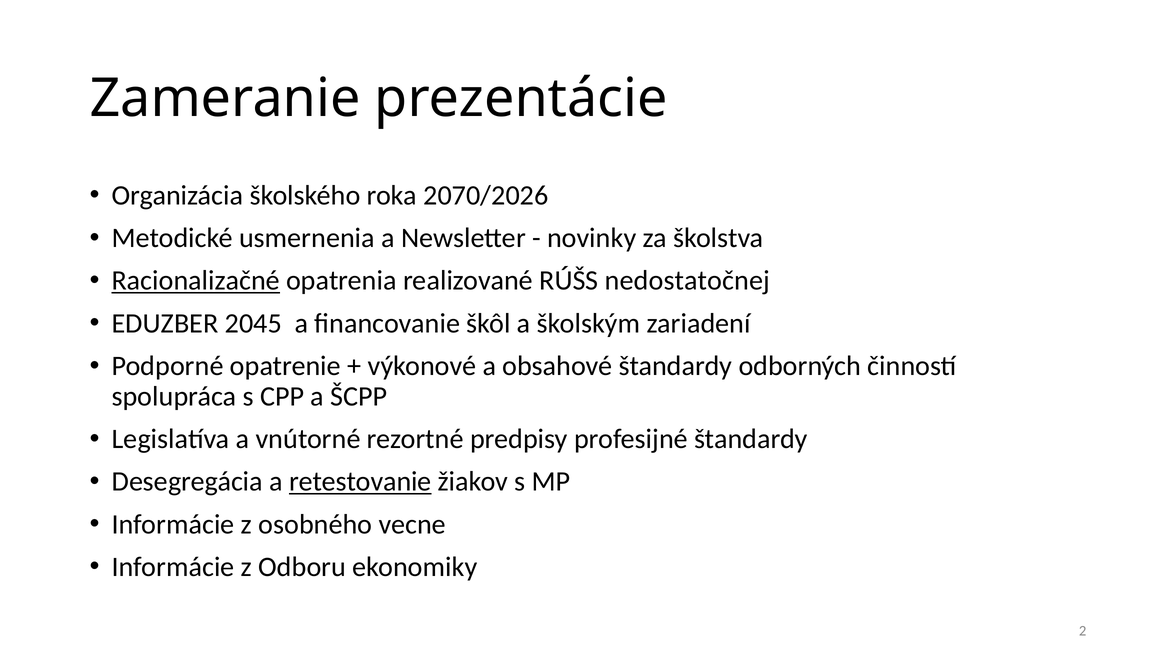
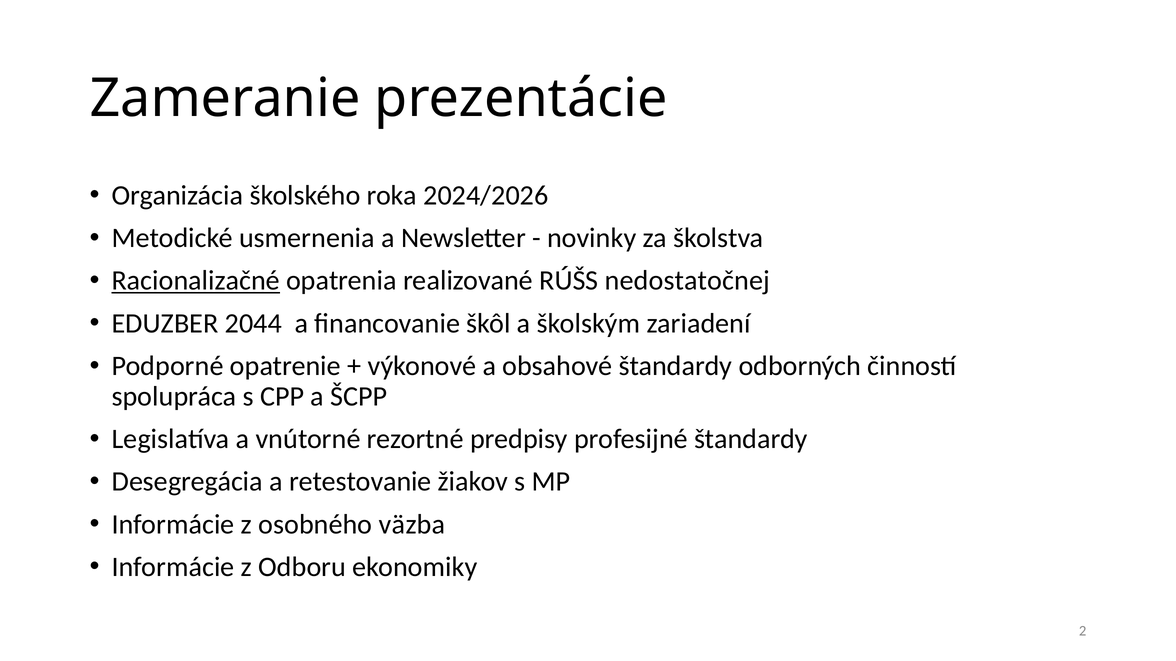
2070/2026: 2070/2026 -> 2024/2026 (486, 196)
2045: 2045 -> 2044 (253, 324)
retestovanie underline: present -> none (360, 482)
vecne: vecne -> väzba (412, 525)
